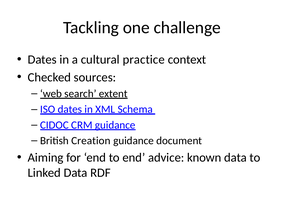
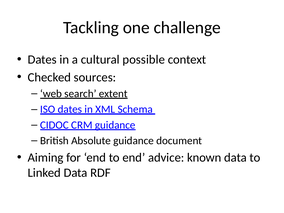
practice: practice -> possible (144, 60)
Creation: Creation -> Absolute (91, 141)
